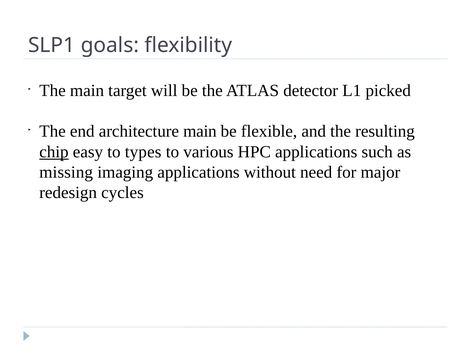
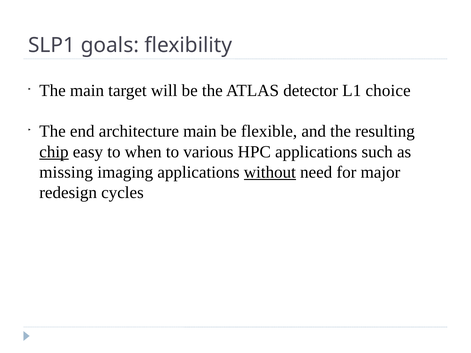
picked: picked -> choice (388, 91)
types: types -> when (143, 152)
without underline: none -> present (270, 172)
